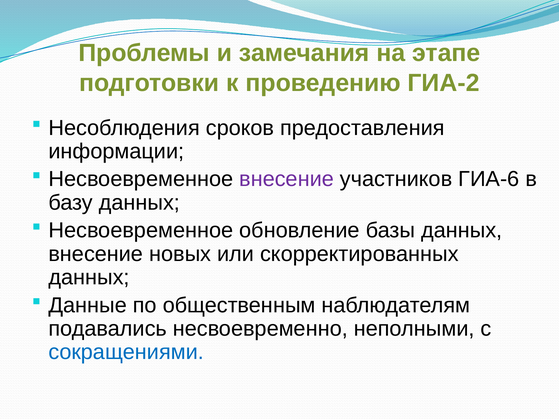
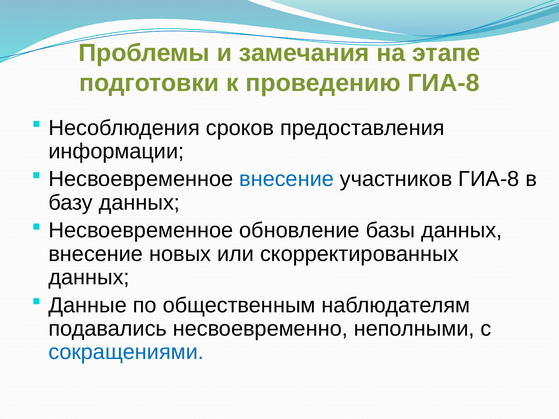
проведению ГИА-2: ГИА-2 -> ГИА-8 (444, 83)
внесение colour: purple -> blue (287, 179)
участников ГИА-6: ГИА-6 -> ГИА-8 (489, 179)
